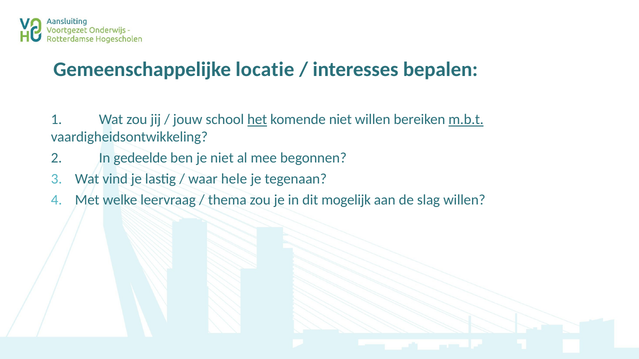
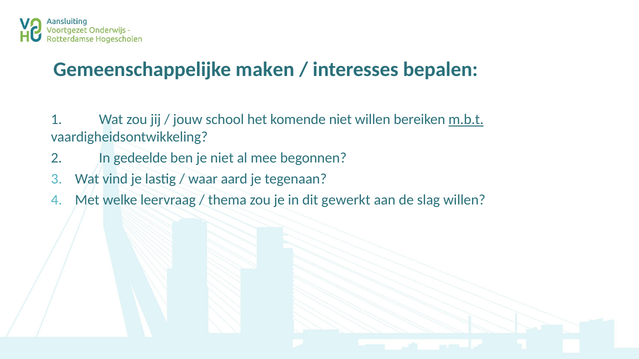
locatie: locatie -> maken (265, 69)
het underline: present -> none (257, 120)
hele: hele -> aard (234, 179)
mogelijk: mogelijk -> gewerkt (346, 200)
